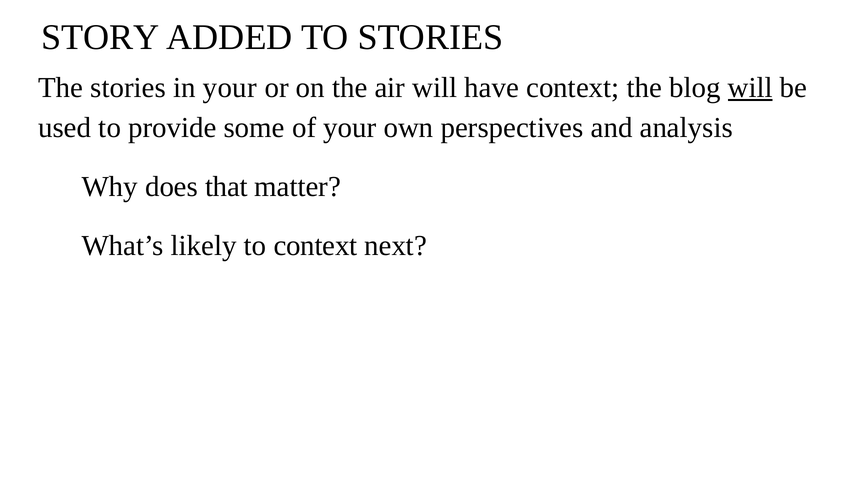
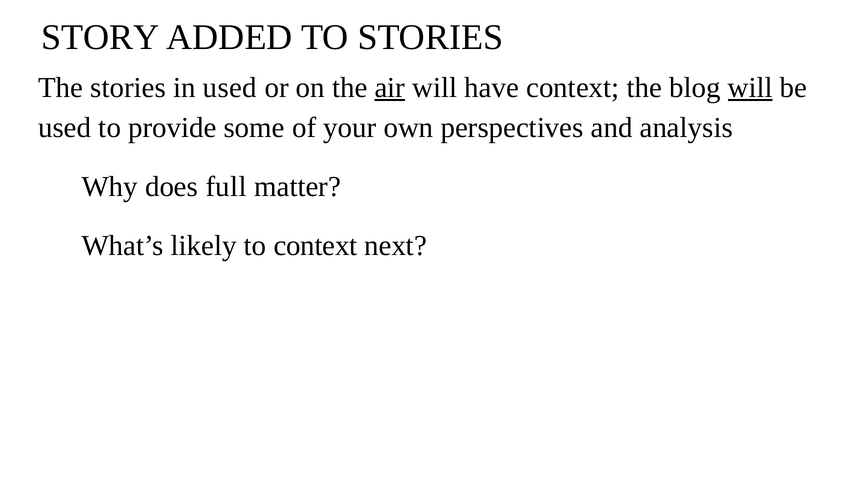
in your: your -> used (230, 88)
air underline: none -> present (390, 88)
that: that -> full (226, 187)
